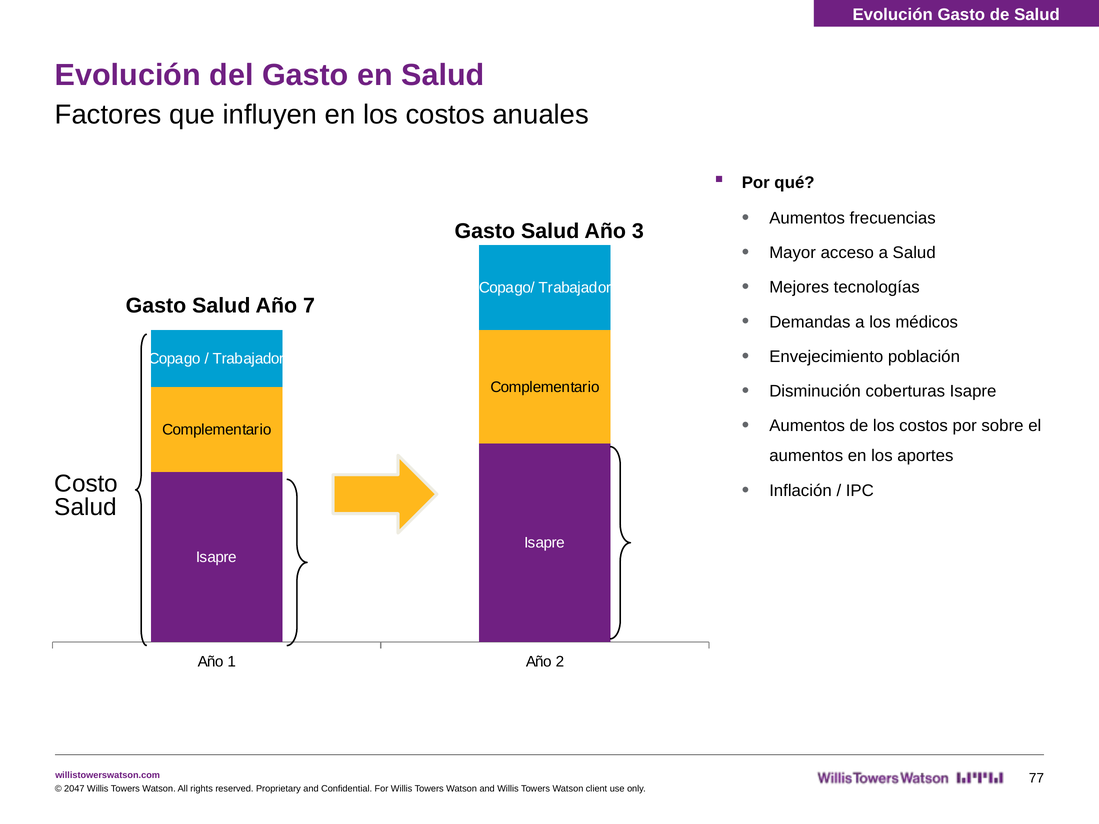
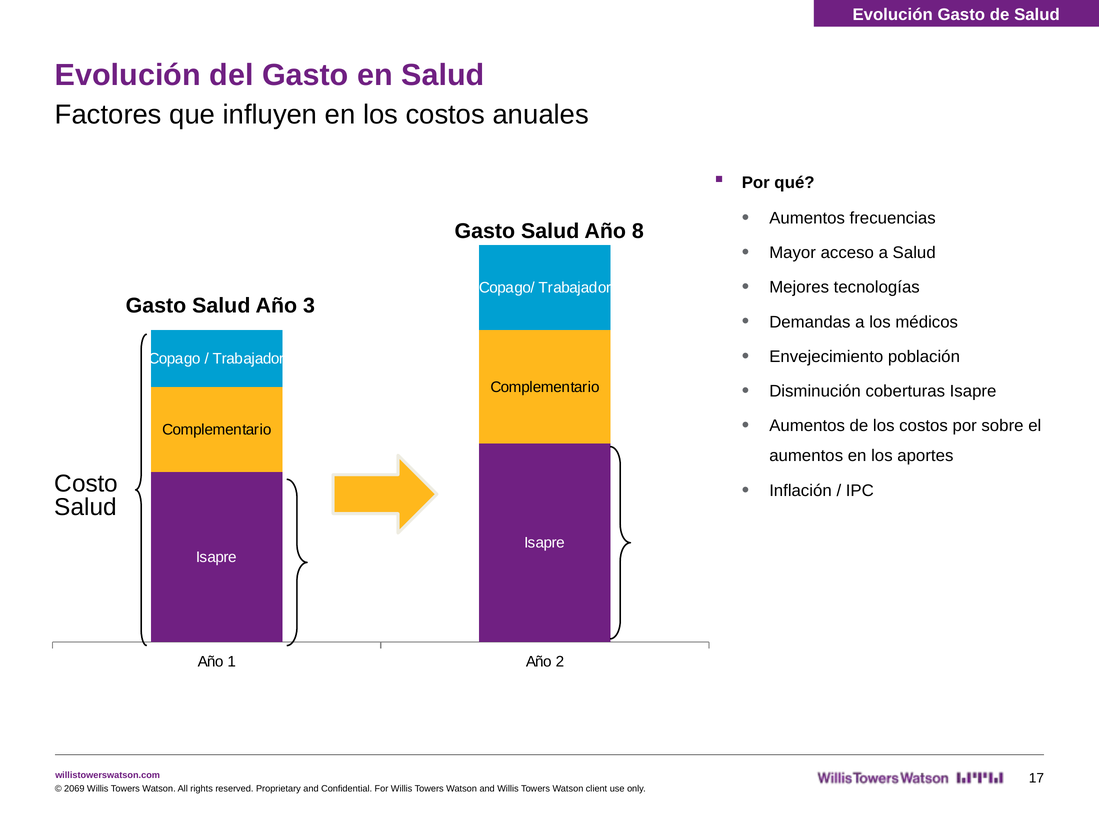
3: 3 -> 8 (638, 231)
7: 7 -> 3 (309, 306)
77: 77 -> 17 (1036, 778)
2047: 2047 -> 2069 (74, 789)
